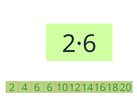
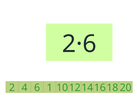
6 6: 6 -> 1 (50, 87)
